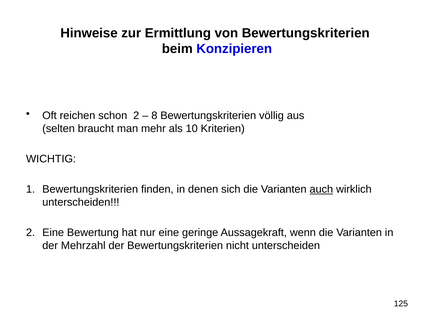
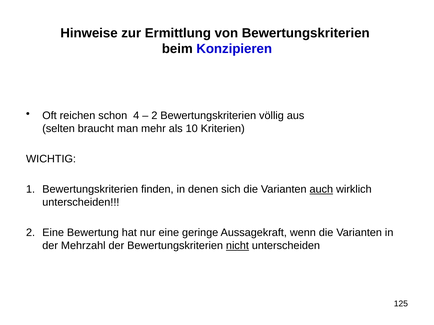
schon 2: 2 -> 4 (136, 116)
8: 8 -> 2 (154, 116)
nicht underline: none -> present (237, 246)
